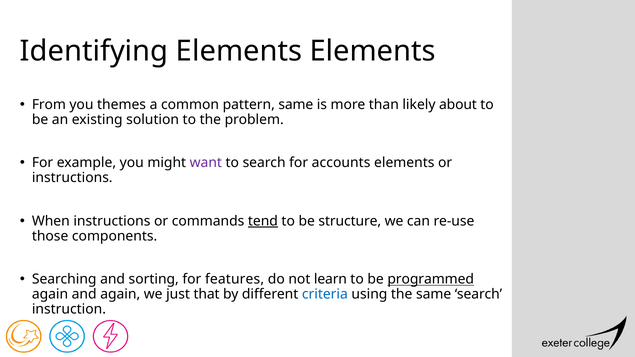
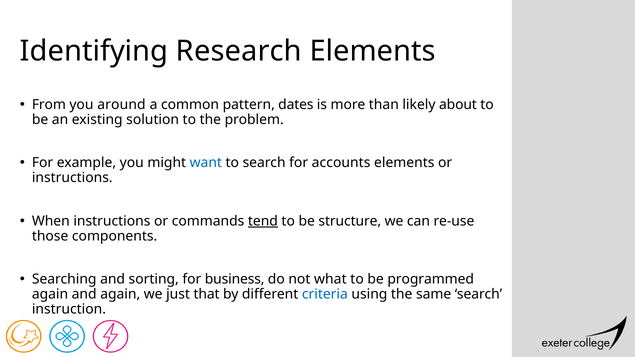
Identifying Elements: Elements -> Research (239, 51)
themes: themes -> around (121, 105)
pattern same: same -> dates (296, 105)
want colour: purple -> blue (206, 163)
features: features -> business (235, 279)
learn: learn -> what (330, 279)
programmed underline: present -> none (431, 279)
